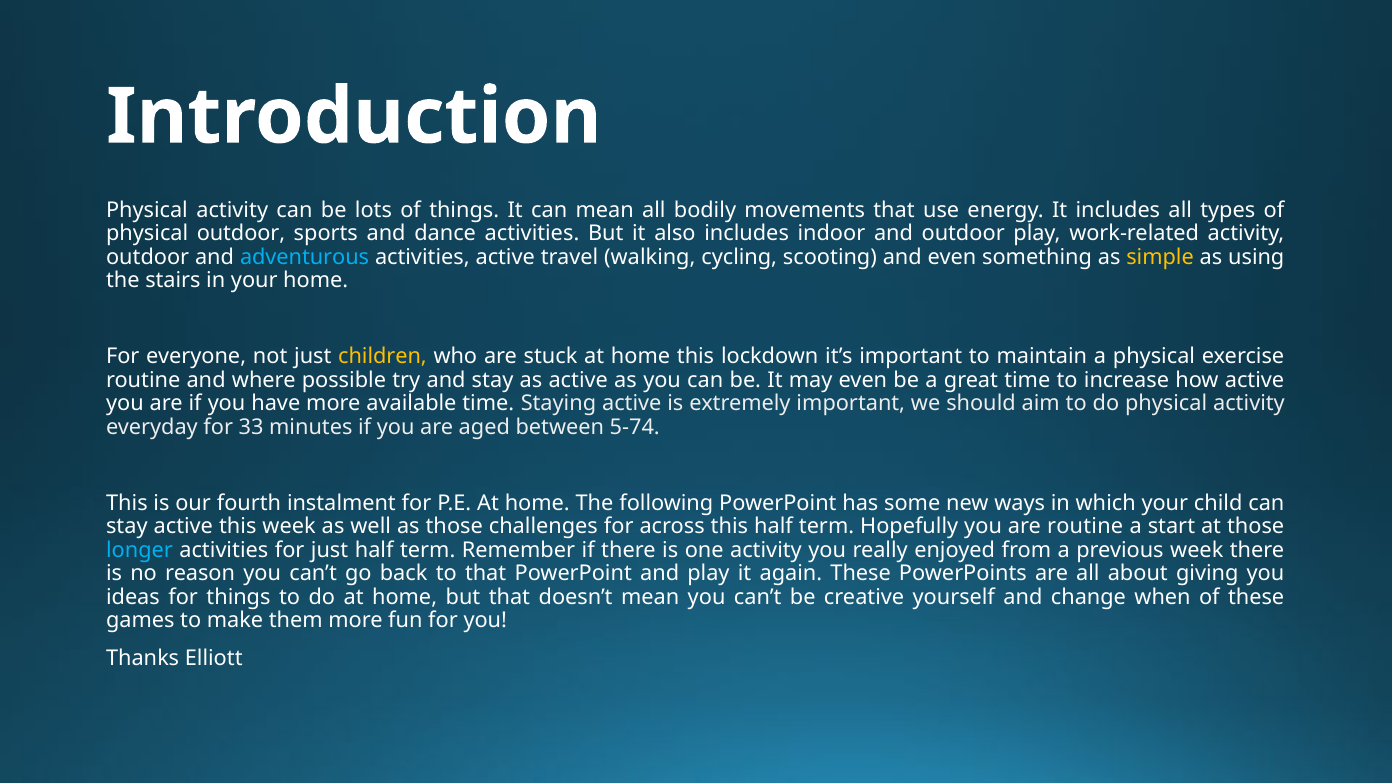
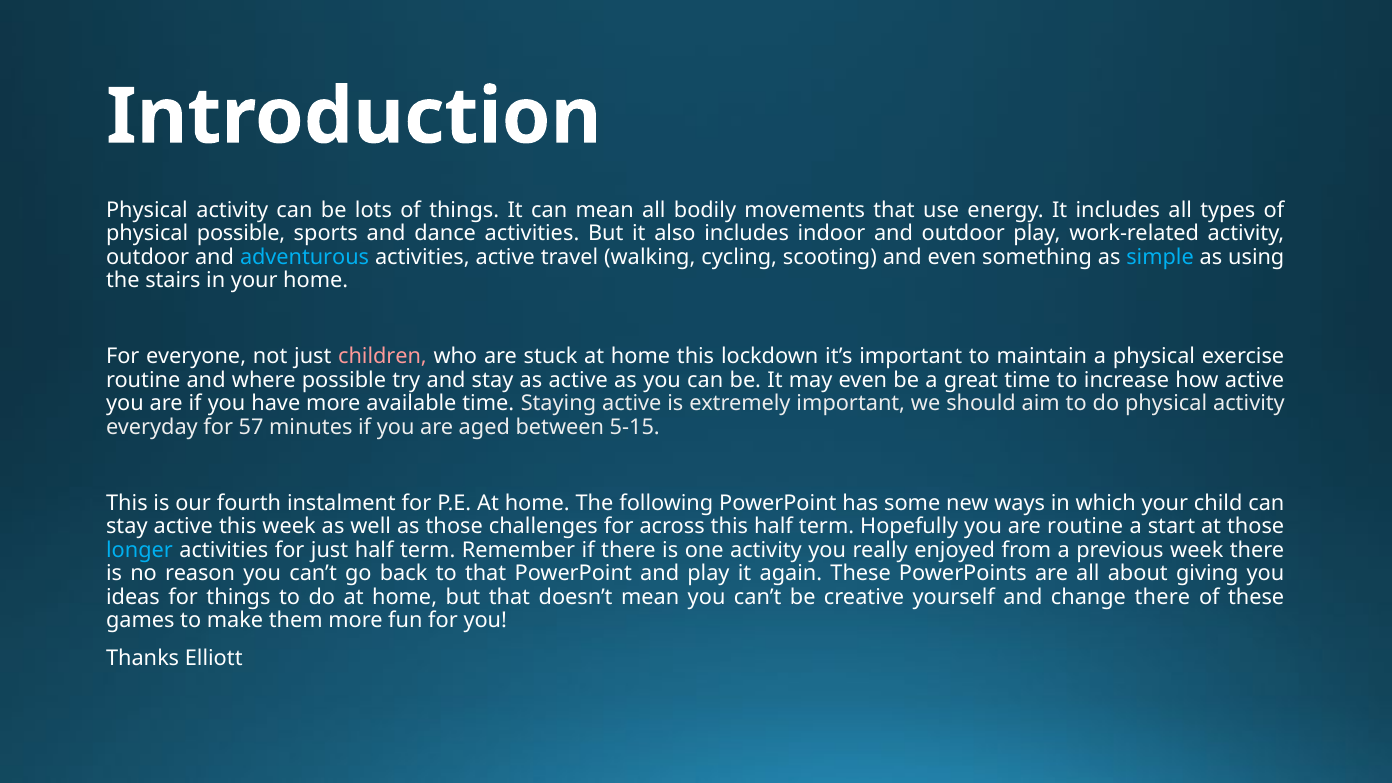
physical outdoor: outdoor -> possible (241, 233)
simple colour: yellow -> light blue (1160, 257)
children colour: yellow -> pink (382, 356)
33: 33 -> 57 (251, 427)
5-74: 5-74 -> 5-15 (635, 427)
change when: when -> there (1162, 597)
